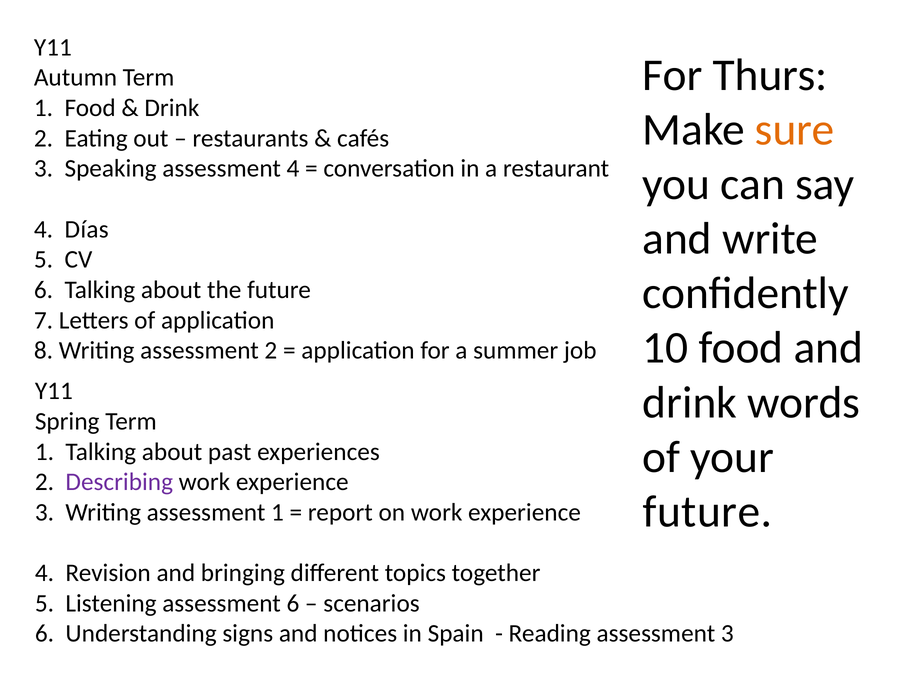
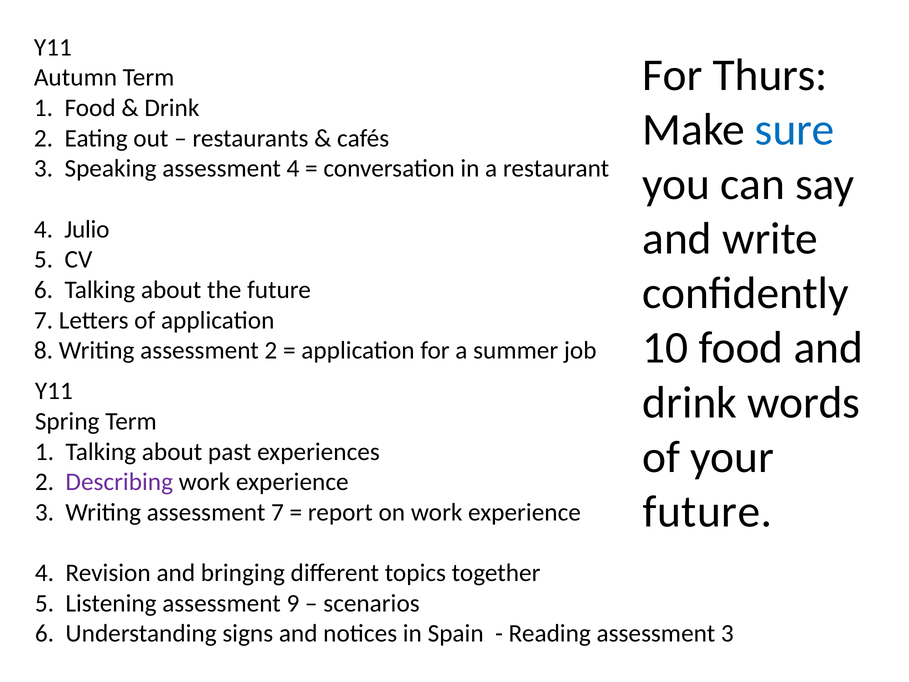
sure colour: orange -> blue (795, 130)
Días: Días -> Julio (87, 229)
assessment 1: 1 -> 7 (277, 512)
assessment 6: 6 -> 9 (293, 603)
